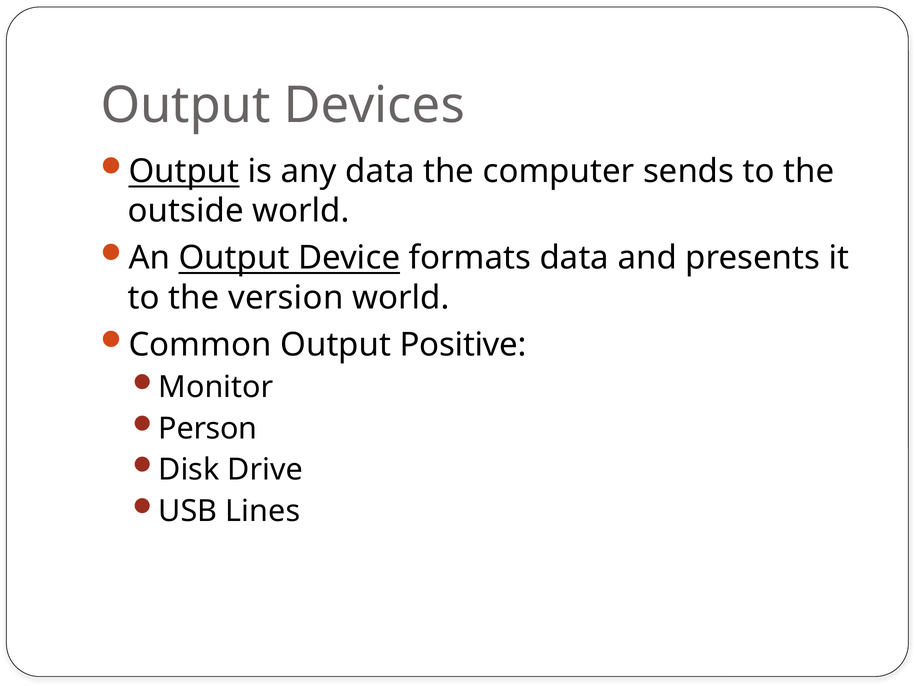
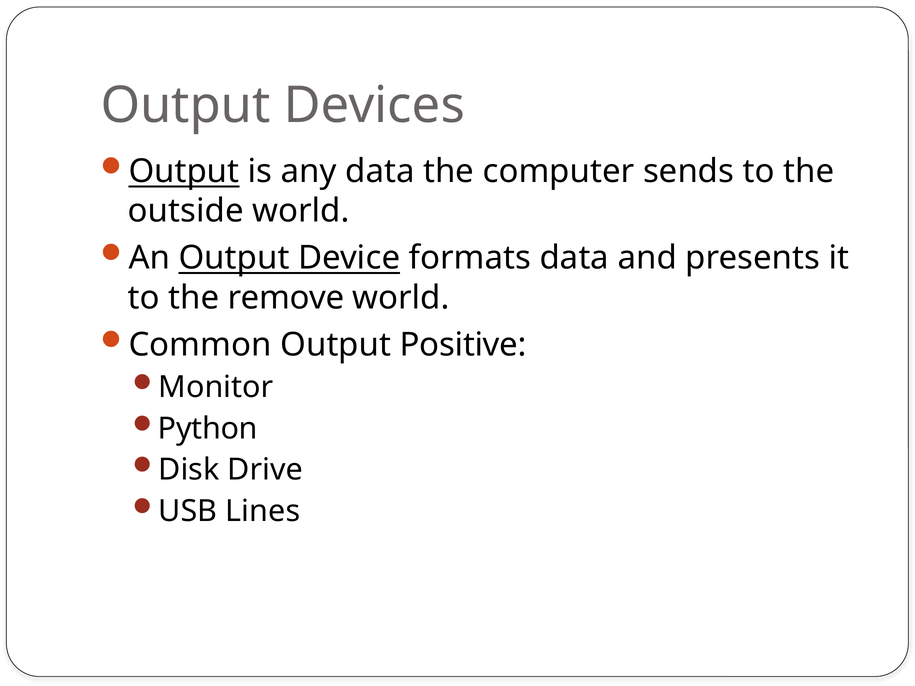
version: version -> remove (286, 298)
Person: Person -> Python (208, 429)
